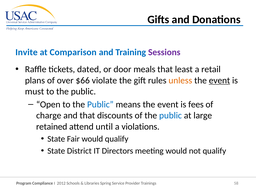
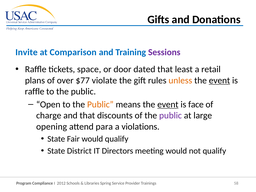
dated: dated -> space (89, 69)
meals: meals -> dated (144, 69)
$66: $66 -> $77 (83, 80)
must: must -> raffle (35, 92)
Public colour: blue -> orange (100, 104)
event underline: none -> present (168, 104)
fees: fees -> face (196, 104)
public colour: blue -> purple (170, 116)
retained: retained -> opening (52, 127)
until: until -> para (104, 127)
